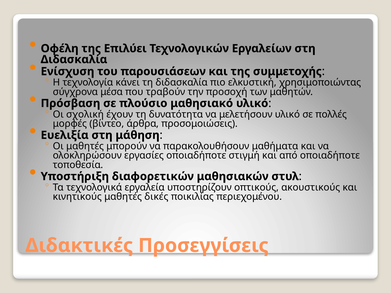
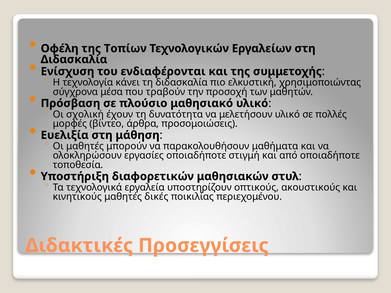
Επιλύει: Επιλύει -> Τοπίων (125, 49)
παρουσιάσεων: παρουσιάσεων -> ενδιαφέρονται (163, 71)
